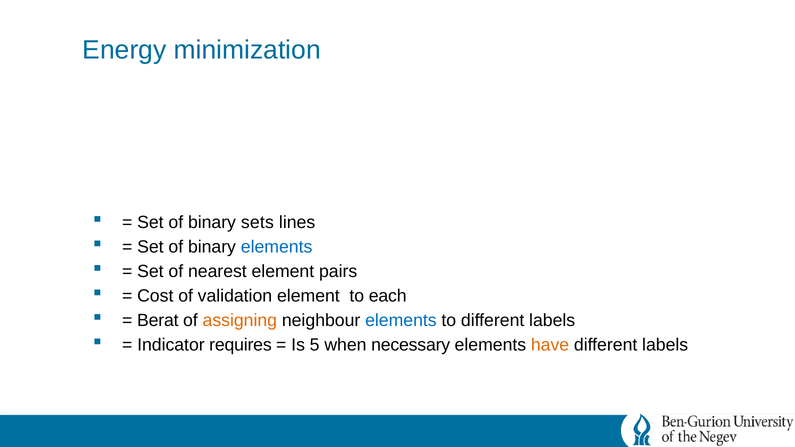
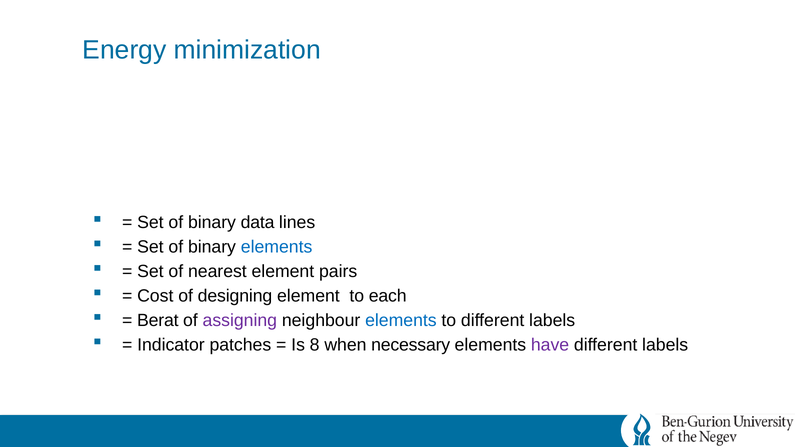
sets: sets -> data (258, 223)
validation: validation -> designing (235, 296)
assigning colour: orange -> purple (240, 321)
requires: requires -> patches (240, 345)
5: 5 -> 8 (315, 345)
have colour: orange -> purple (550, 345)
